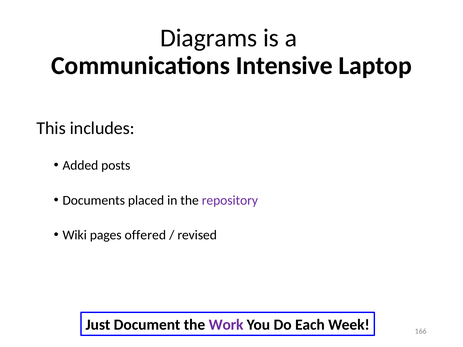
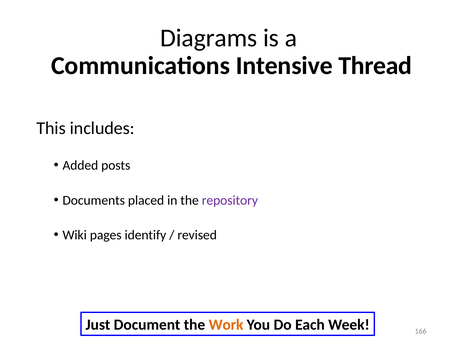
Laptop: Laptop -> Thread (375, 66)
offered: offered -> identify (145, 235)
Work colour: purple -> orange (226, 325)
